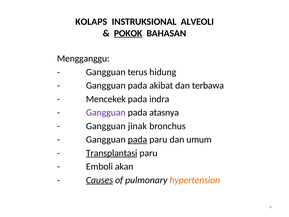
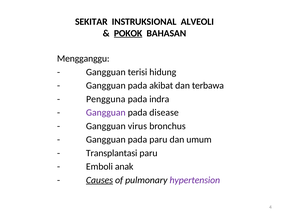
KOLAPS: KOLAPS -> SEKITAR (91, 22)
terus: terus -> terisi (137, 72)
Mencekek: Mencekek -> Pengguna (106, 99)
atasnya: atasnya -> disease (164, 112)
jinak: jinak -> virus (137, 126)
pada underline: present -> none (137, 139)
Transplantasi underline: present -> none (112, 153)
akan: akan -> anak (124, 166)
hypertension colour: orange -> purple (195, 180)
